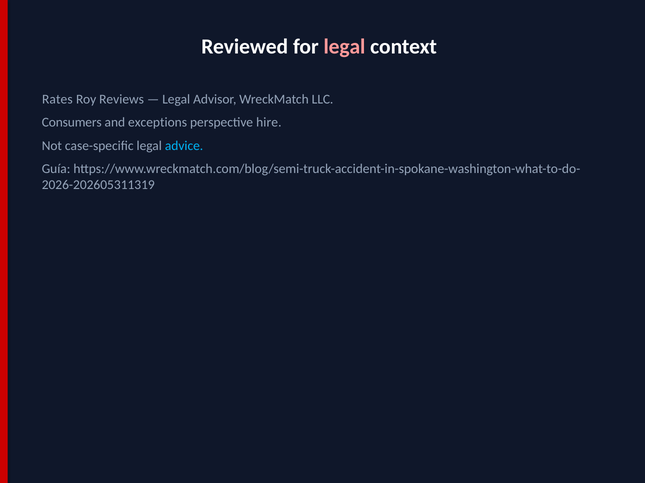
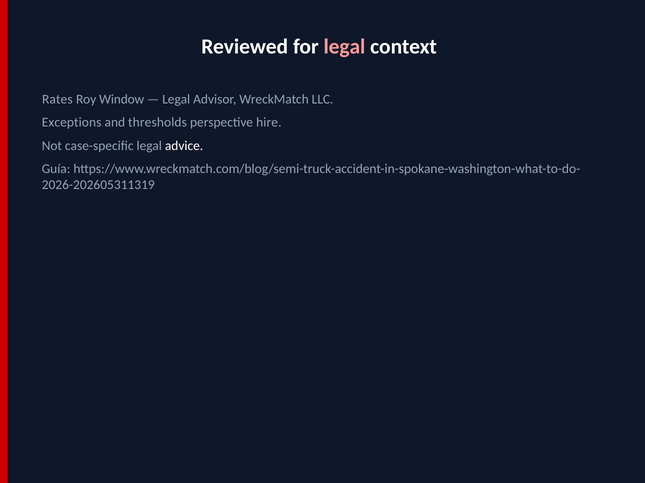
Reviews: Reviews -> Window (122, 99)
Consumers: Consumers -> Exceptions (72, 123)
exceptions: exceptions -> thresholds (158, 123)
advice colour: light blue -> white (184, 146)
